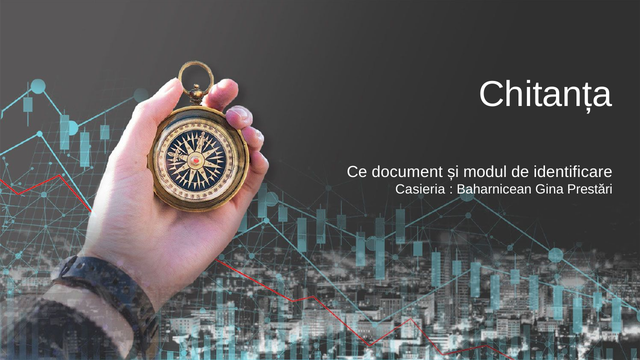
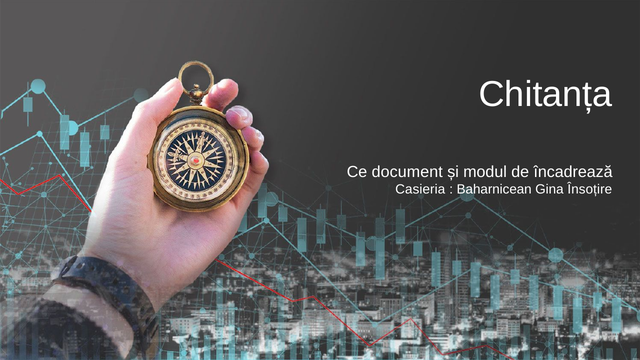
identificare: identificare -> încadrează (573, 172)
Prestări: Prestări -> Însoțire (590, 189)
